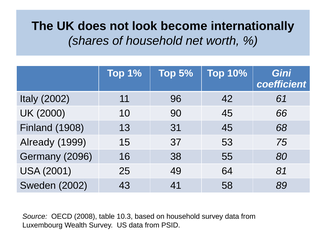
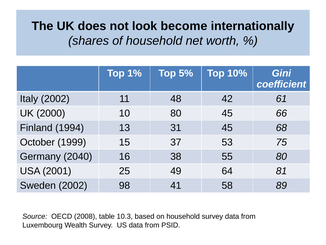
96: 96 -> 48 (176, 99)
10 90: 90 -> 80 (176, 113)
1908: 1908 -> 1994 (70, 128)
Already: Already -> October (37, 142)
2096: 2096 -> 2040 (78, 156)
43: 43 -> 98 (125, 185)
